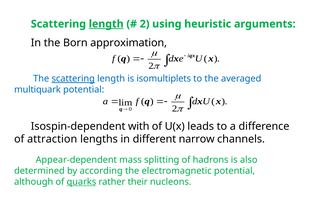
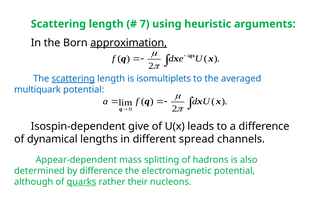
length underline: present -> none (106, 24)
2: 2 -> 7 (145, 24)
approximation underline: none -> present (129, 43)
with: with -> give (139, 126)
attraction: attraction -> dynamical (52, 139)
narrow: narrow -> spread (197, 139)
by according: according -> difference (101, 171)
